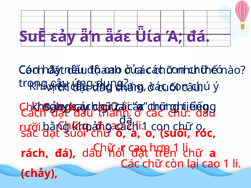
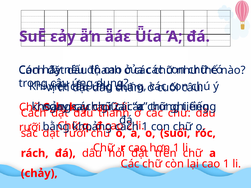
suối: suối -> rưỡi (75, 133)
